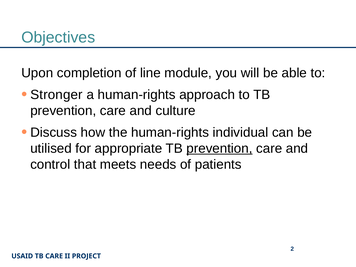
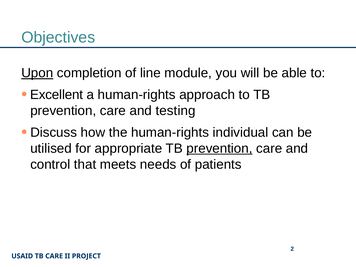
Upon underline: none -> present (37, 73)
Stronger: Stronger -> Excellent (57, 95)
culture: culture -> testing (176, 111)
